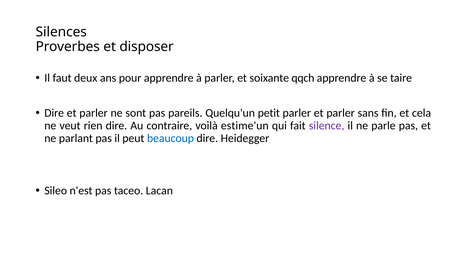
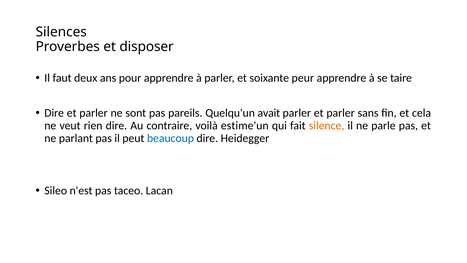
qqch: qqch -> peur (303, 78)
petit: petit -> avait (269, 113)
silence colour: purple -> orange (327, 125)
